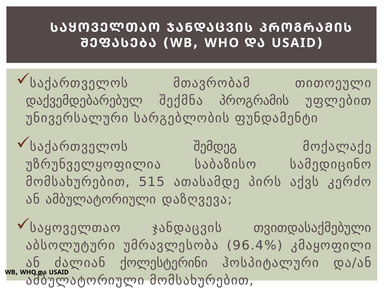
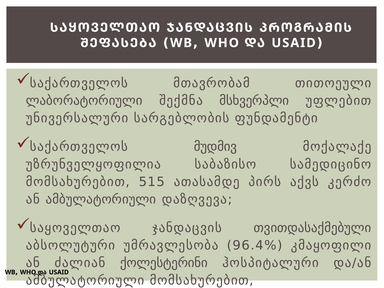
დაქვემდებარებულ: დაქვემდებარებულ -> ლაბორატორიული (84, 101)
შექმნა პროგრამის: პროგრამის -> მსხვერპლი (254, 101)
შემდეგ: შემდეგ -> მუდმივ (215, 147)
